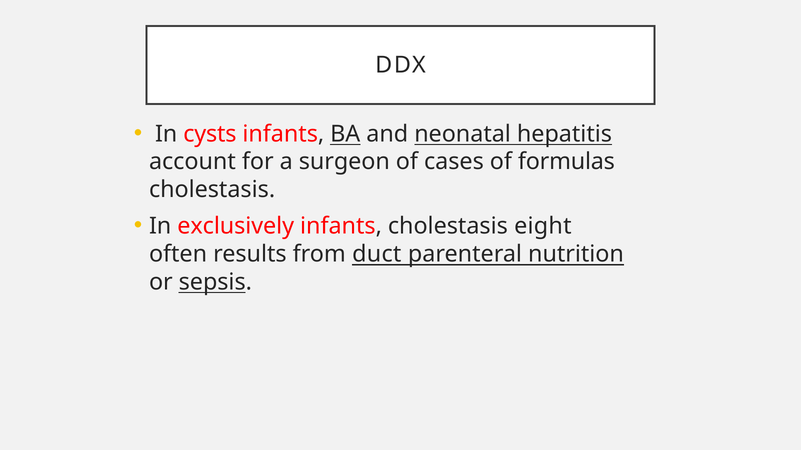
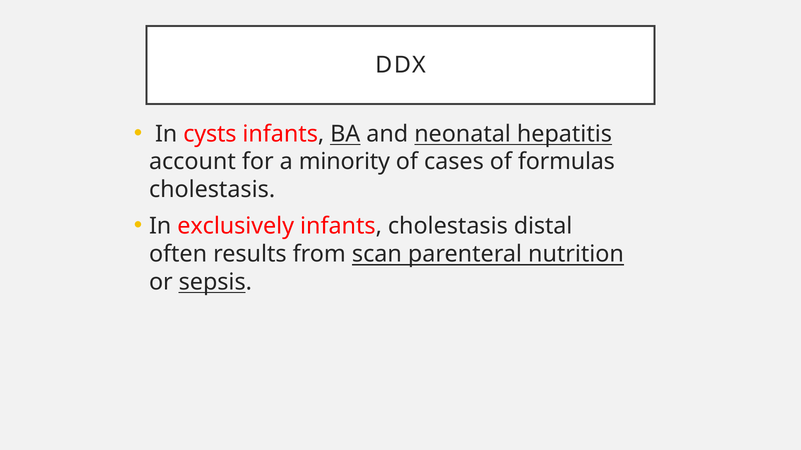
surgeon: surgeon -> minority (344, 162)
eight: eight -> distal (543, 226)
duct: duct -> scan (377, 254)
